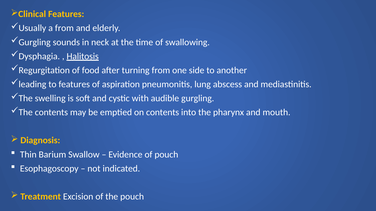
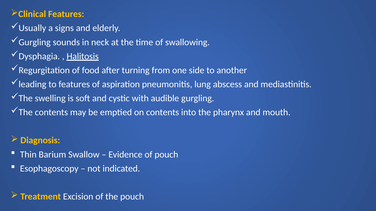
a from: from -> signs (64, 28)
